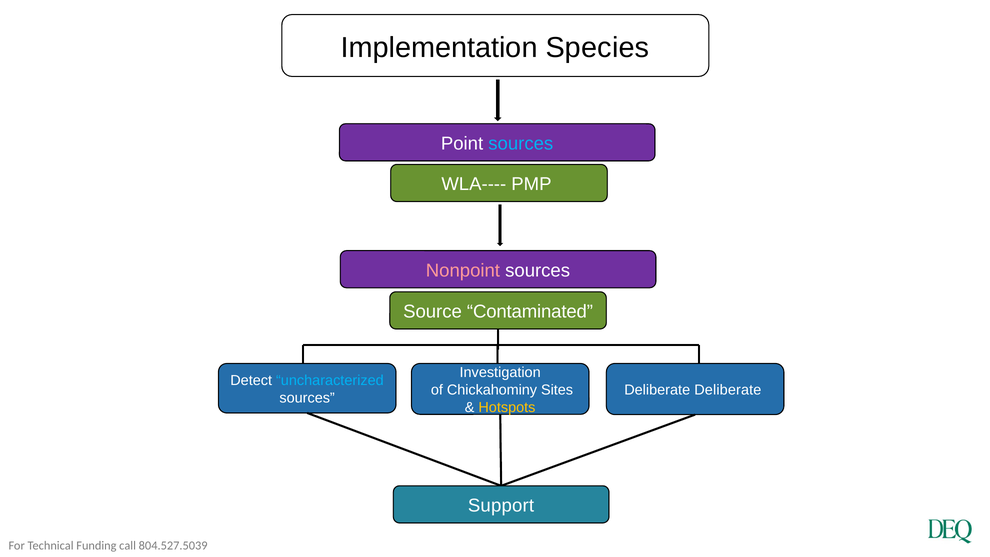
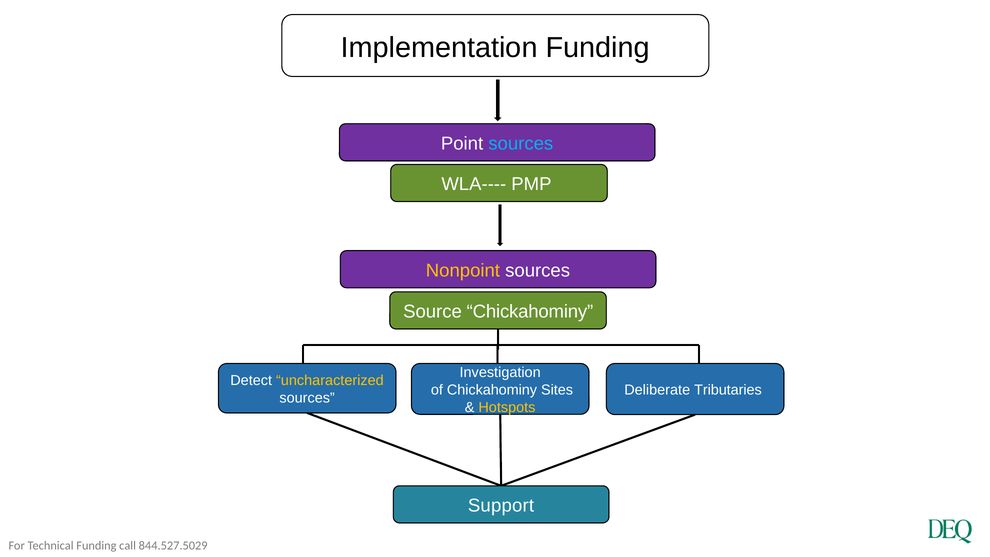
Implementation Species: Species -> Funding (598, 48)
Nonpoint colour: pink -> yellow (463, 270)
Source Contaminated: Contaminated -> Chickahominy (530, 312)
uncharacterized colour: light blue -> yellow (330, 380)
Deliberate Deliberate: Deliberate -> Tributaries (728, 390)
804.527.5039: 804.527.5039 -> 844.527.5029 (173, 546)
